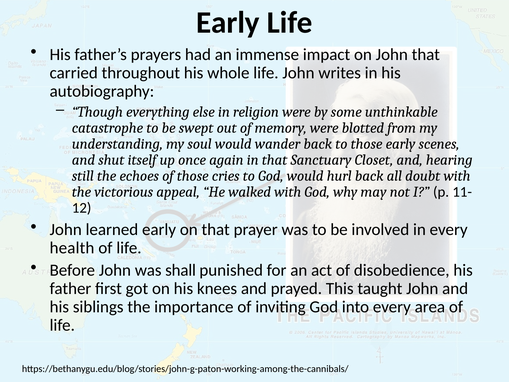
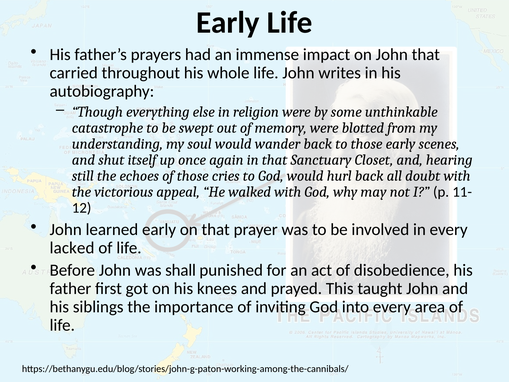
health: health -> lacked (72, 248)
